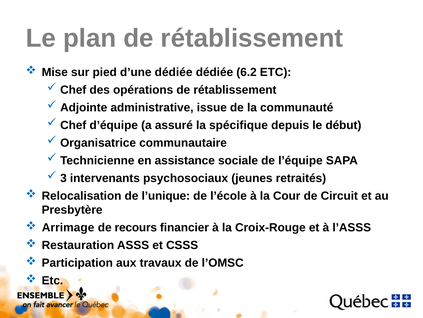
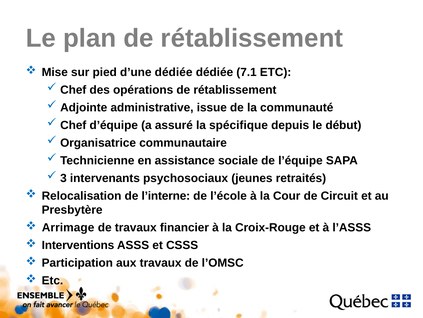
6.2: 6.2 -> 7.1 (247, 72)
l’unique: l’unique -> l’interne (166, 195)
de recours: recours -> travaux (136, 227)
Restauration: Restauration -> Interventions (78, 245)
